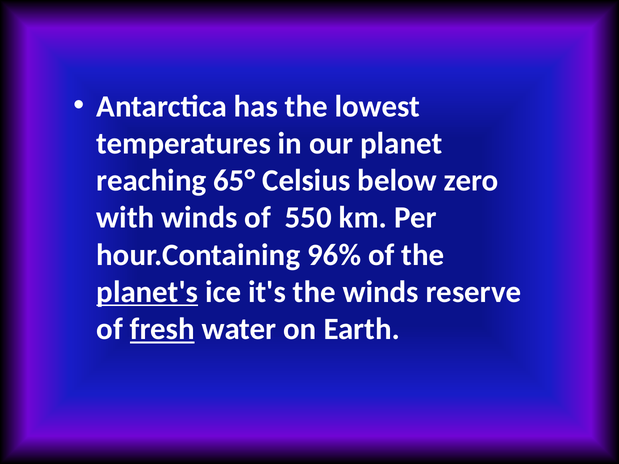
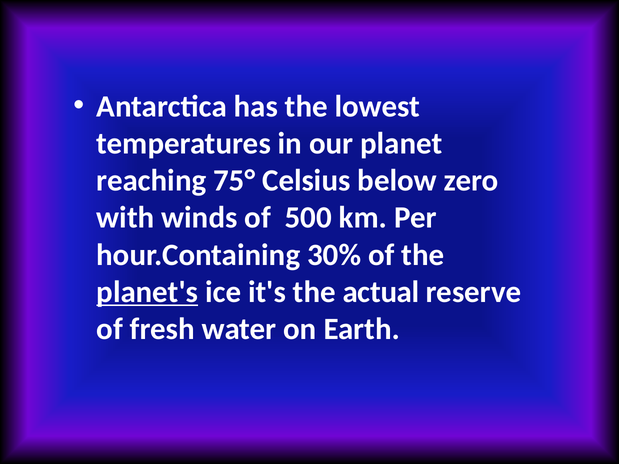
65°: 65° -> 75° (234, 181)
550: 550 -> 500 (308, 218)
96%: 96% -> 30% (334, 255)
the winds: winds -> actual (381, 292)
fresh underline: present -> none (162, 329)
